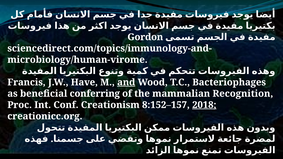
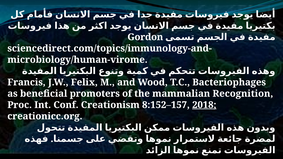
Have: Have -> Felix (84, 82)
and underline: present -> none (126, 82)
conferring: conferring -> promoters (95, 94)
